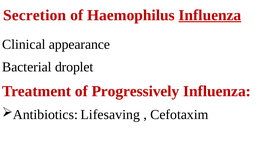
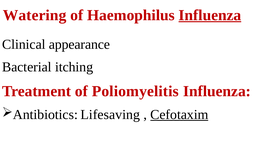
Secretion: Secretion -> Watering (35, 15)
droplet: droplet -> itching (74, 67)
Progressively: Progressively -> Poliomyelitis (135, 92)
Cefotaxim underline: none -> present (179, 115)
